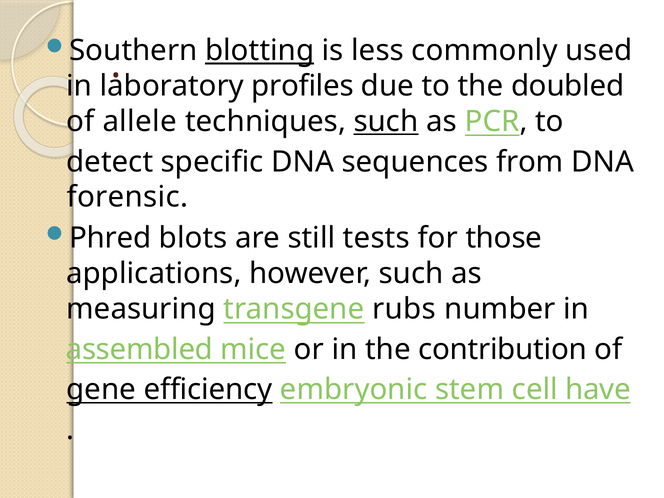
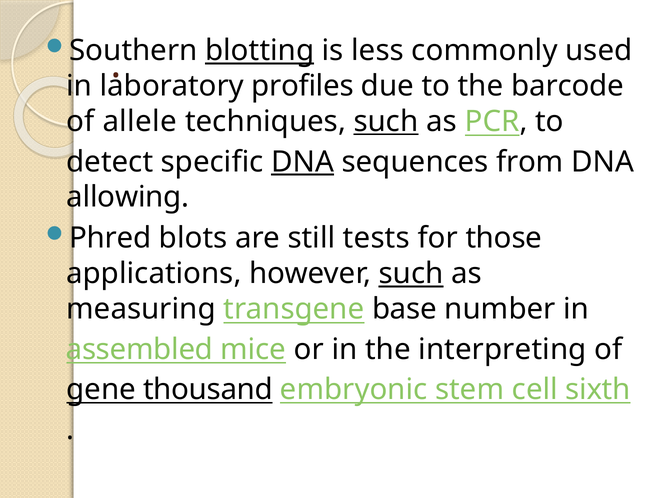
doubled: doubled -> barcode (568, 86)
DNA underline: none -> present (303, 162)
forensic: forensic -> allowing (128, 197)
such underline: none -> present (411, 274)
rubs: rubs -> base (404, 309)
contribution: contribution -> interpreting (502, 349)
efficiency: efficiency -> thousand (208, 389)
have: have -> sixth (598, 389)
